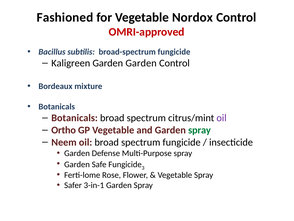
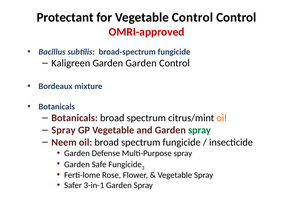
Fashioned: Fashioned -> Protectant (65, 17)
Vegetable Nordox: Nordox -> Control (192, 17)
oil colour: purple -> orange (222, 118)
Ortho: Ortho -> Spray (63, 130)
